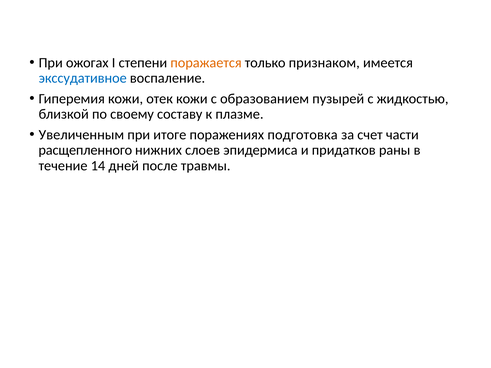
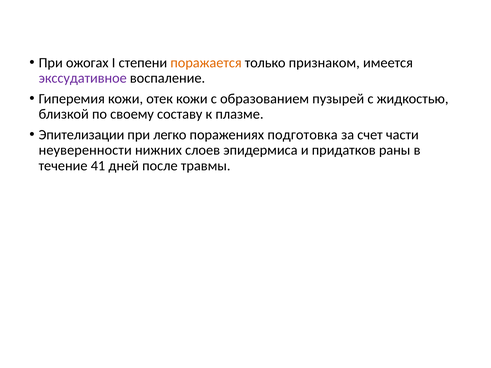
экссудативное colour: blue -> purple (83, 78)
Увеличенным: Увеличенным -> Эпителизации (82, 135)
итоге: итоге -> легко (170, 135)
расщепленного: расщепленного -> неуверенности (85, 150)
14: 14 -> 41 (98, 166)
